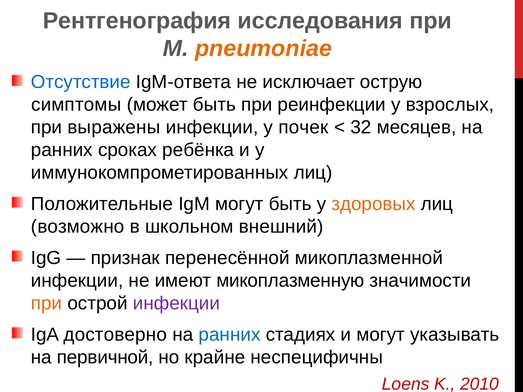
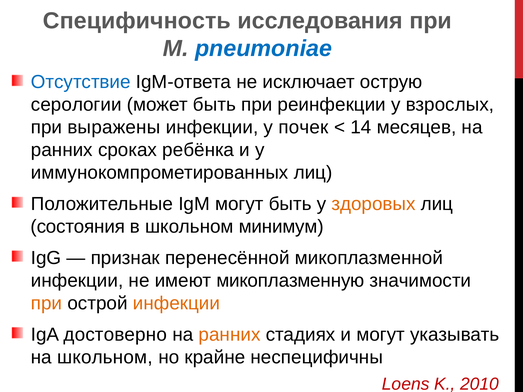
Рентгенография: Рентгенография -> Специфичность (137, 21)
pneumoniae colour: orange -> blue (264, 49)
симптомы: симптомы -> серологии (76, 105)
32: 32 -> 14 (361, 127)
возможно: возможно -> состояния (78, 227)
внешний: внешний -> минимум (281, 227)
инфекции colour: purple -> orange (176, 303)
ранних colour: blue -> orange (230, 335)
на первичной: первичной -> школьном (105, 357)
